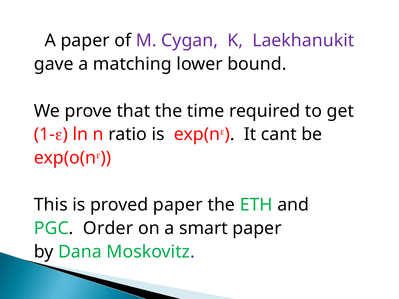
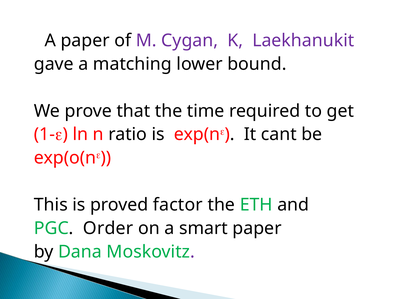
proved paper: paper -> factor (178, 205)
